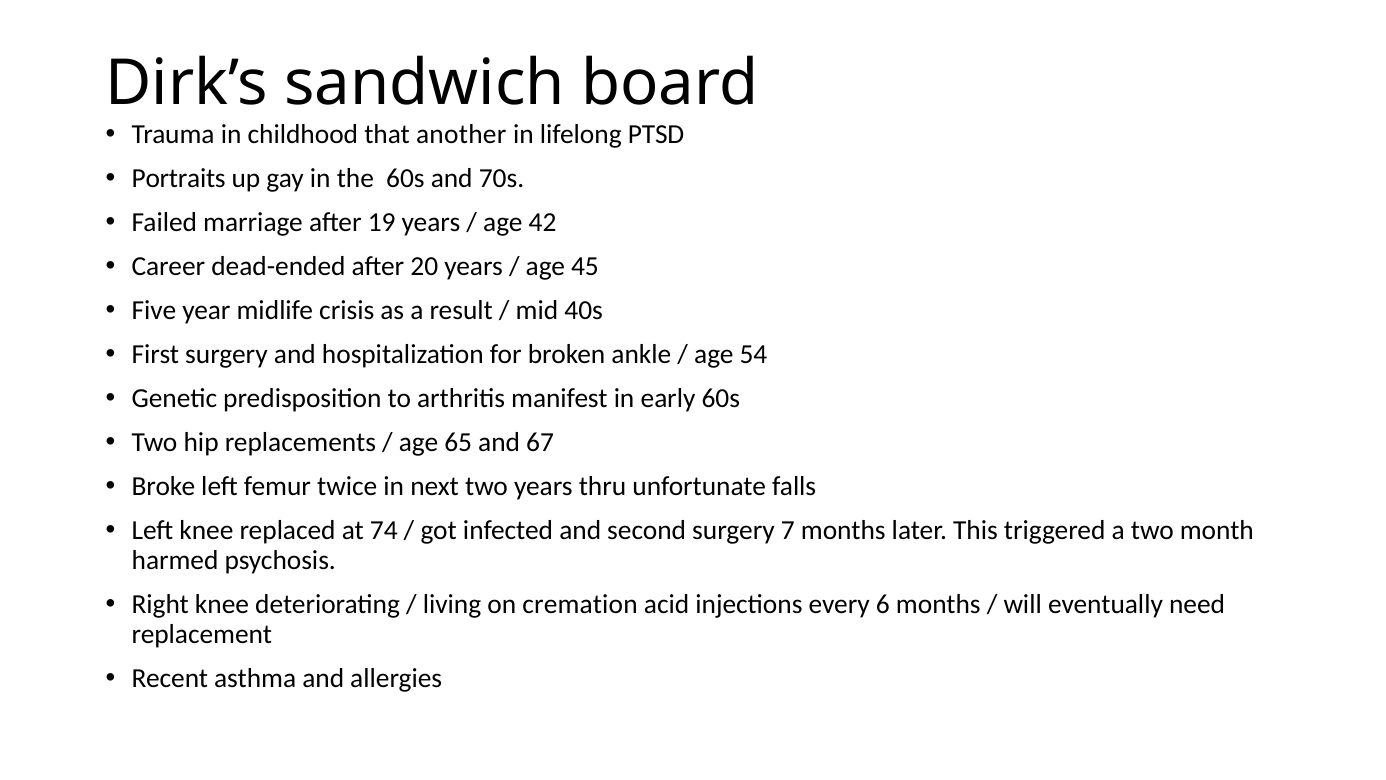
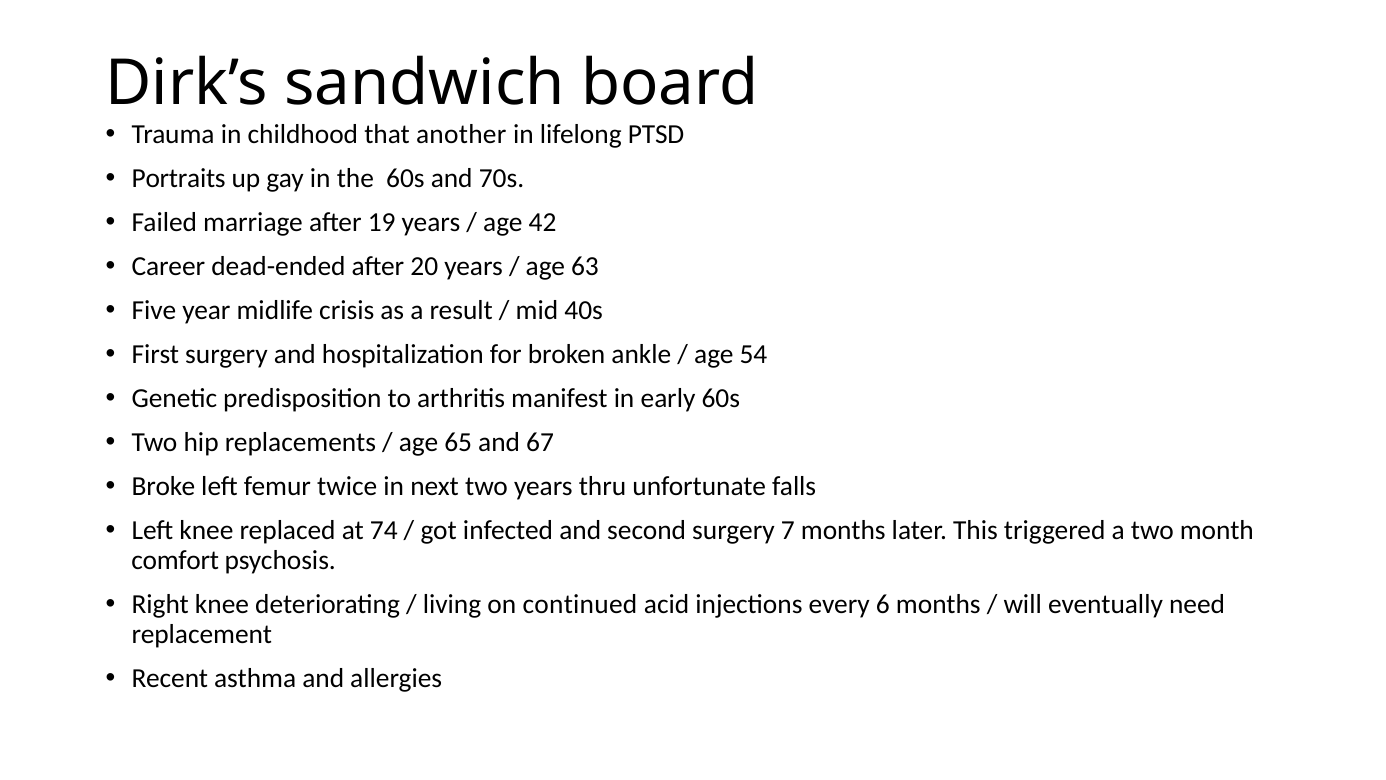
45: 45 -> 63 (585, 266)
harmed: harmed -> comfort (175, 560)
cremation: cremation -> continued (580, 604)
